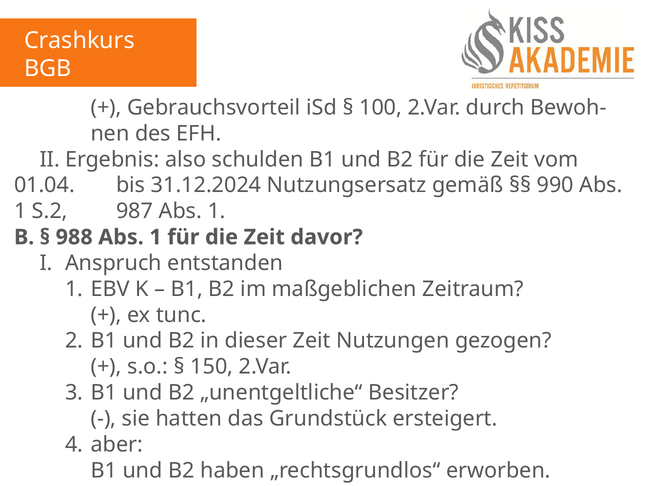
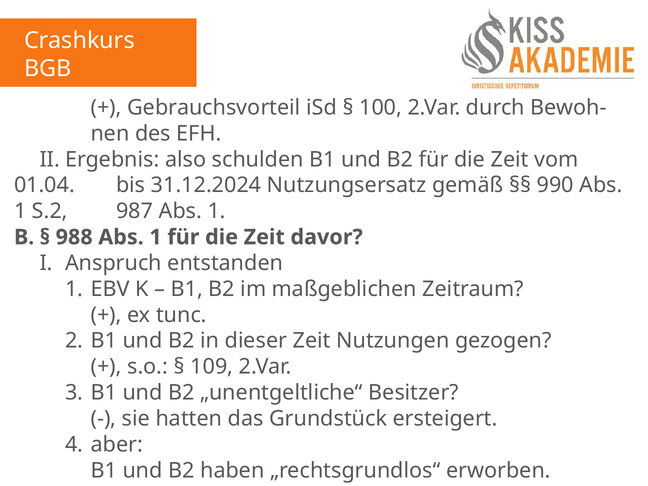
150: 150 -> 109 (212, 367)
